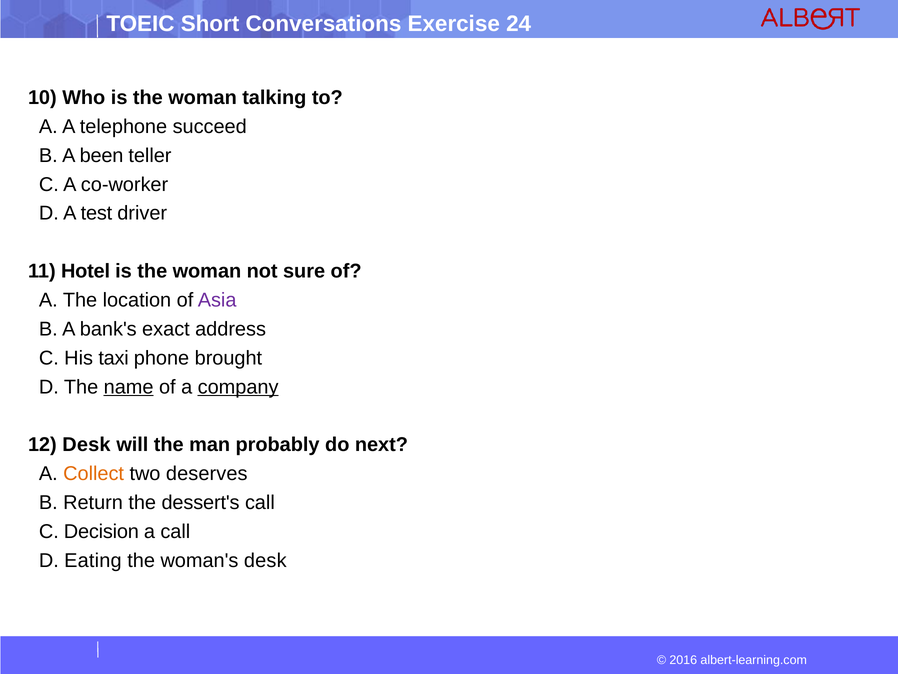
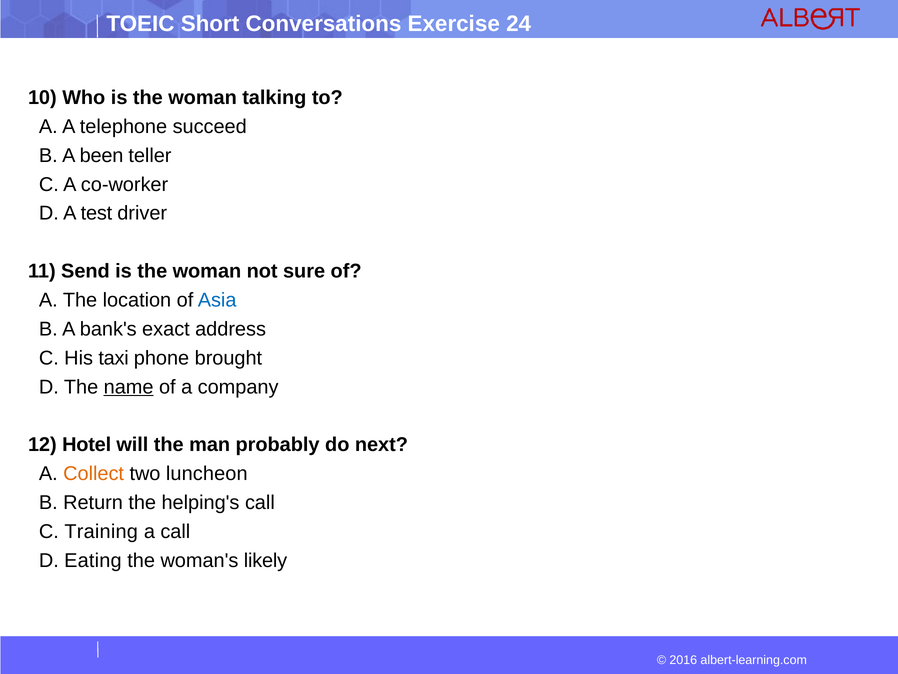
Hotel: Hotel -> Send (85, 271)
Asia colour: purple -> blue (217, 300)
company underline: present -> none (238, 387)
12 Desk: Desk -> Hotel (87, 445)
deserves: deserves -> luncheon (207, 473)
dessert's: dessert's -> helping's (201, 502)
Decision: Decision -> Training (101, 531)
woman's desk: desk -> likely (265, 560)
